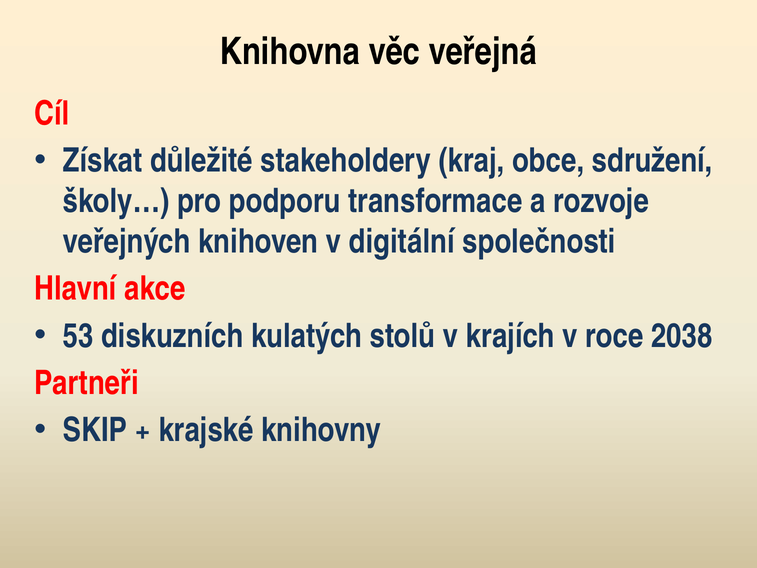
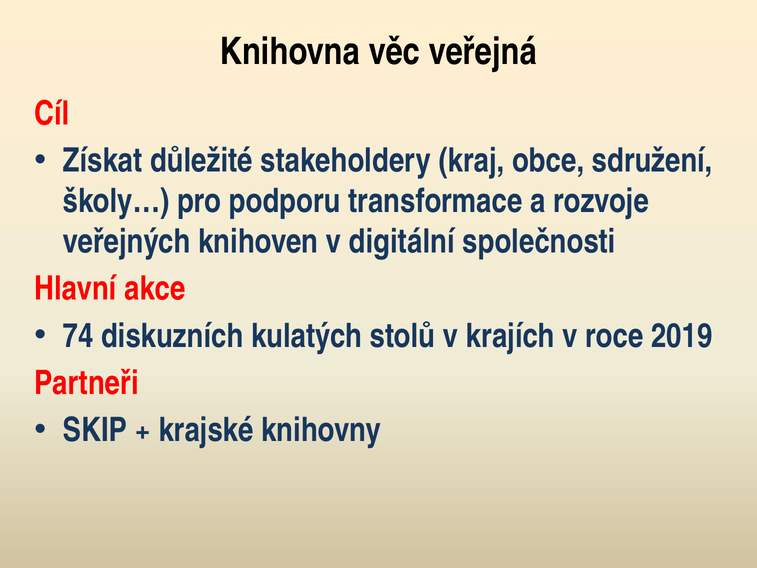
53: 53 -> 74 (78, 336)
2038: 2038 -> 2019 (682, 336)
